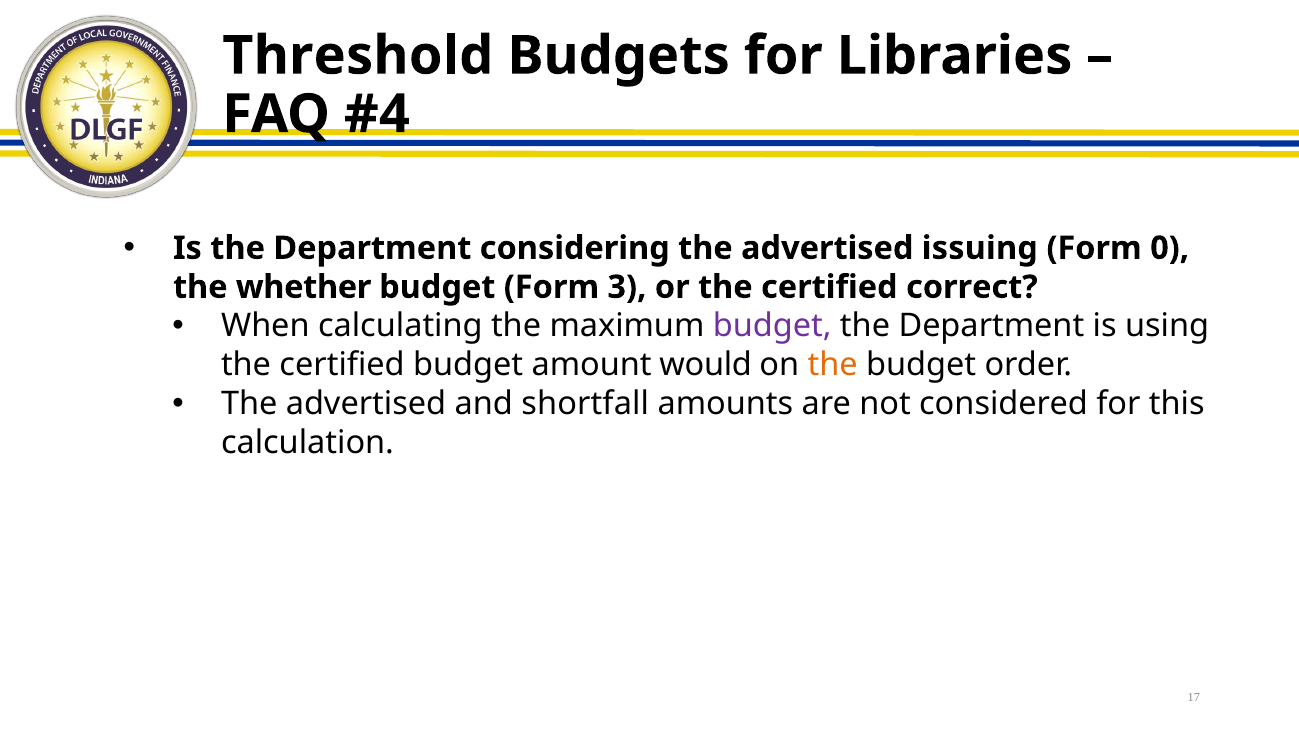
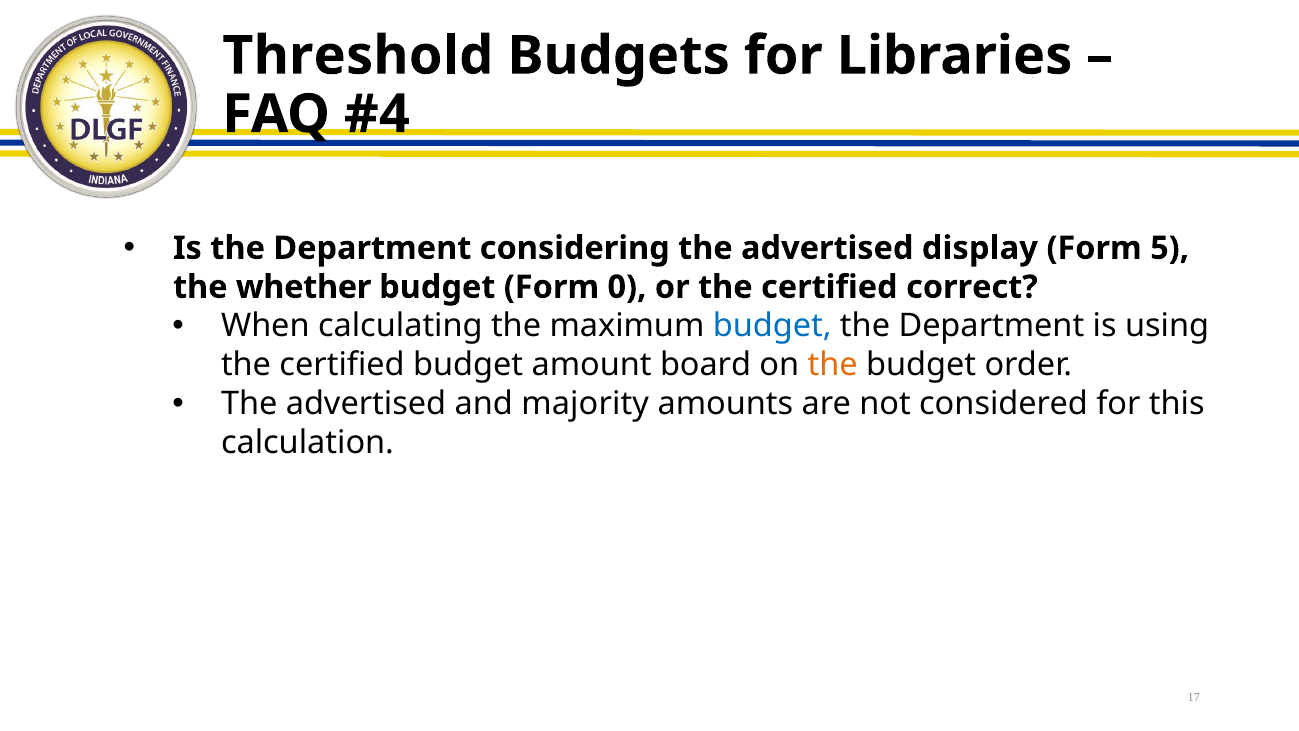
issuing: issuing -> display (980, 248)
0: 0 -> 5 (1170, 248)
3: 3 -> 0 (627, 287)
budget colour: purple -> blue (772, 326)
would: would -> board (706, 365)
shortfall: shortfall -> majority (585, 404)
